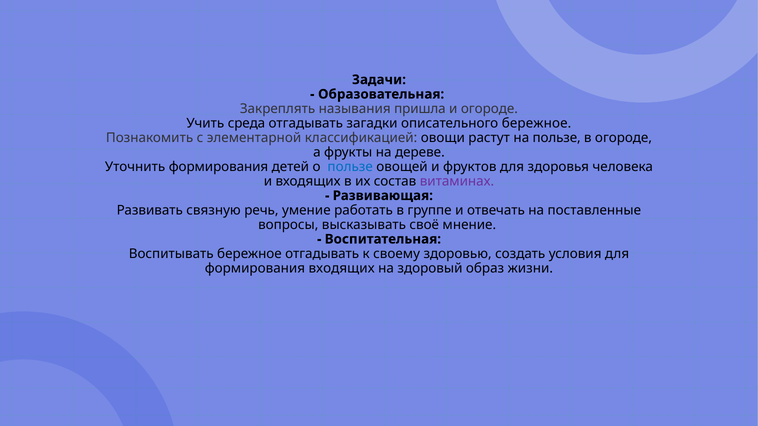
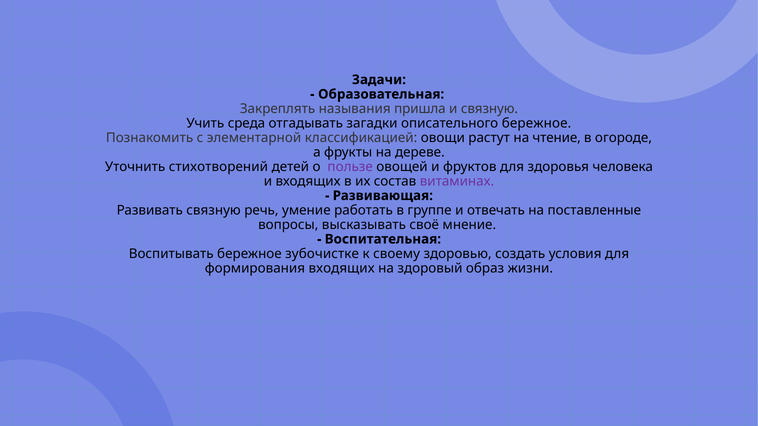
и огороде: огороде -> связную (489, 109)
на пользе: пользе -> чтение (557, 138)
Уточнить формирования: формирования -> стихотворений (218, 167)
пользе colour: blue -> purple (350, 167)
бережное отгадывать: отгадывать -> зубочистке (322, 254)
